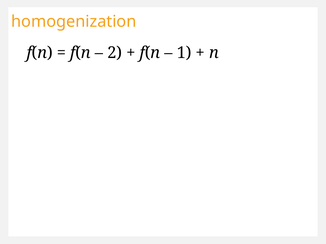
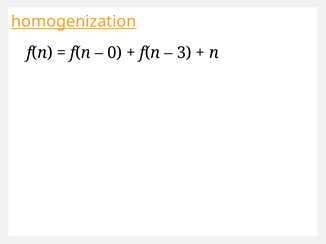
homogenization underline: none -> present (74, 22)
2: 2 -> 0 (115, 53)
1: 1 -> 3 (184, 53)
